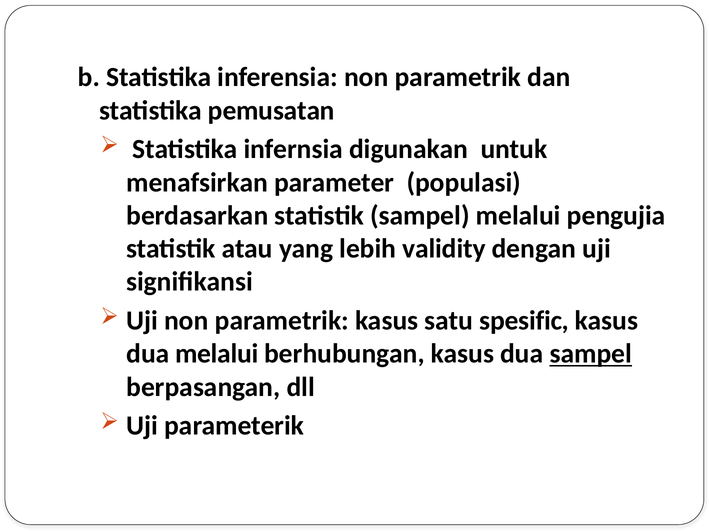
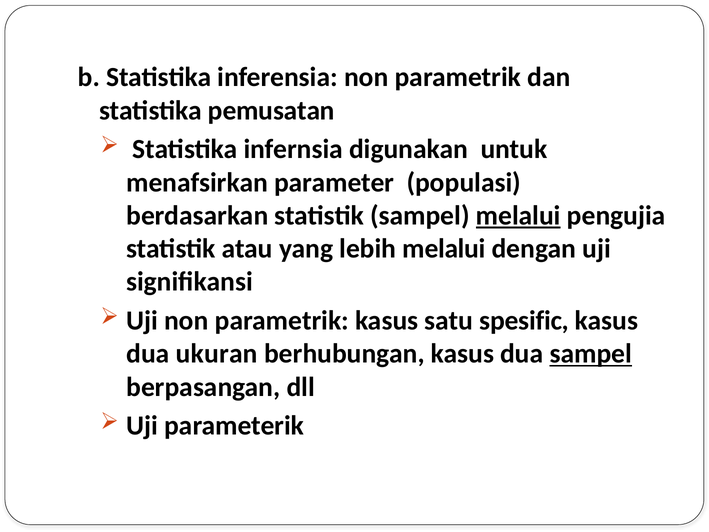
melalui underline: none -> present (518, 215)
lebih validity: validity -> melalui (444, 249)
dua melalui: melalui -> ukuran (217, 354)
